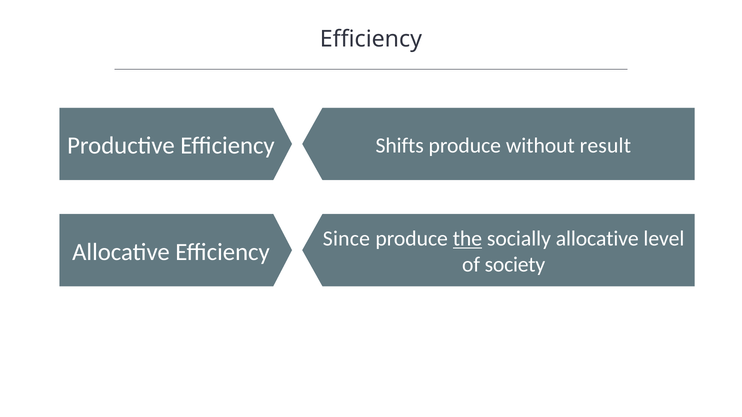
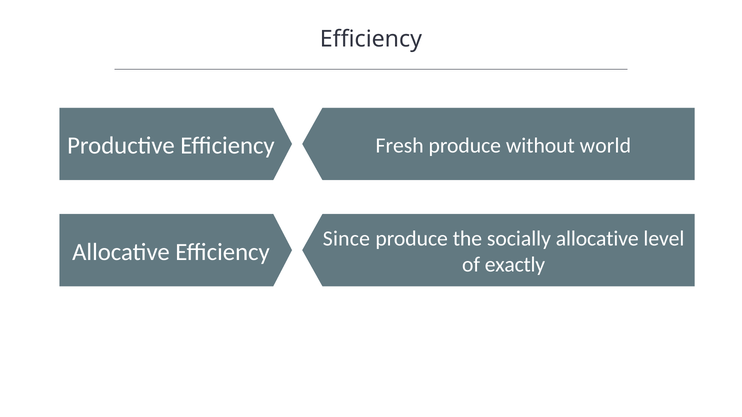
Shifts: Shifts -> Fresh (400, 146)
result: result -> world (605, 146)
the underline: present -> none (467, 239)
society: society -> exactly (515, 265)
